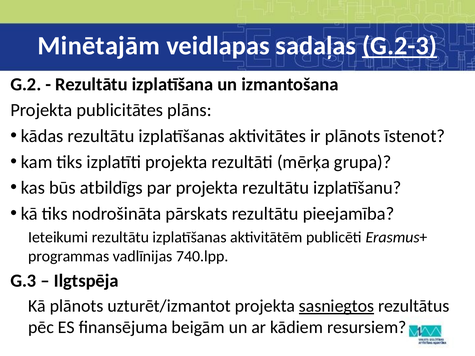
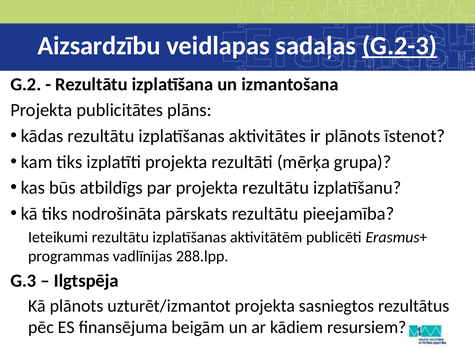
Minētajām: Minētajām -> Aizsardzību (99, 46)
740.lpp: 740.lpp -> 288.lpp (202, 256)
sasniegtos underline: present -> none (337, 306)
